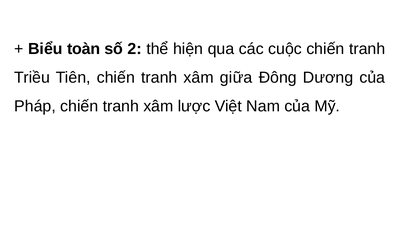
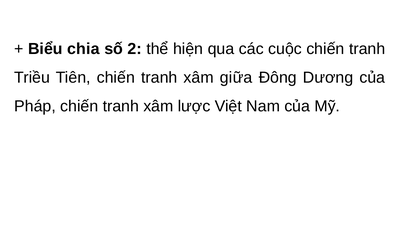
toàn: toàn -> chia (83, 49)
